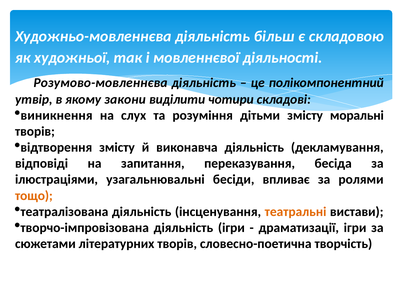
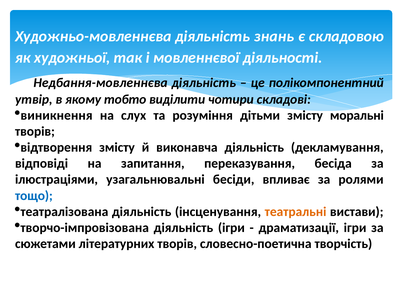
більш: більш -> знань (274, 36)
Розумово-мовленнєва: Розумово-мовленнєва -> Недбання-мовленнєва (100, 83)
закони: закони -> тобто (125, 99)
тощо colour: orange -> blue (34, 196)
